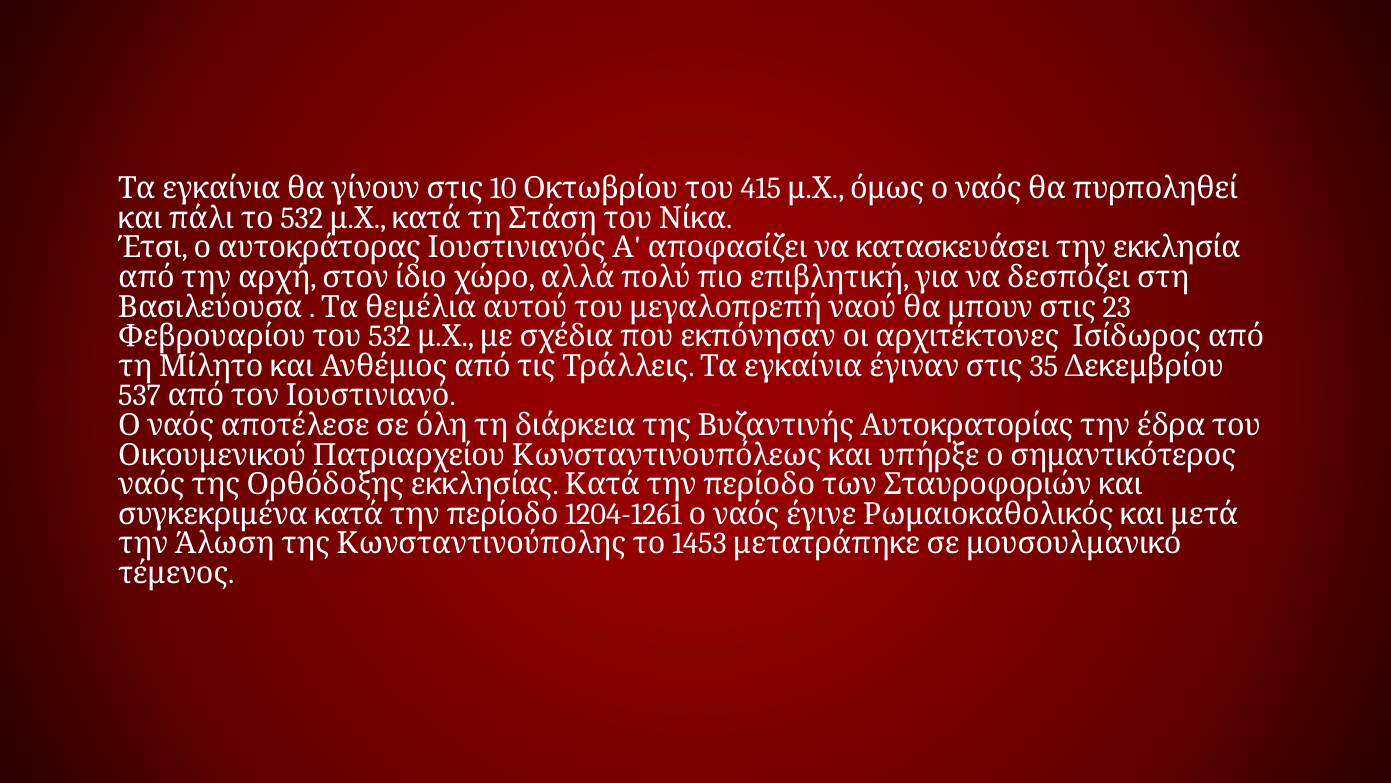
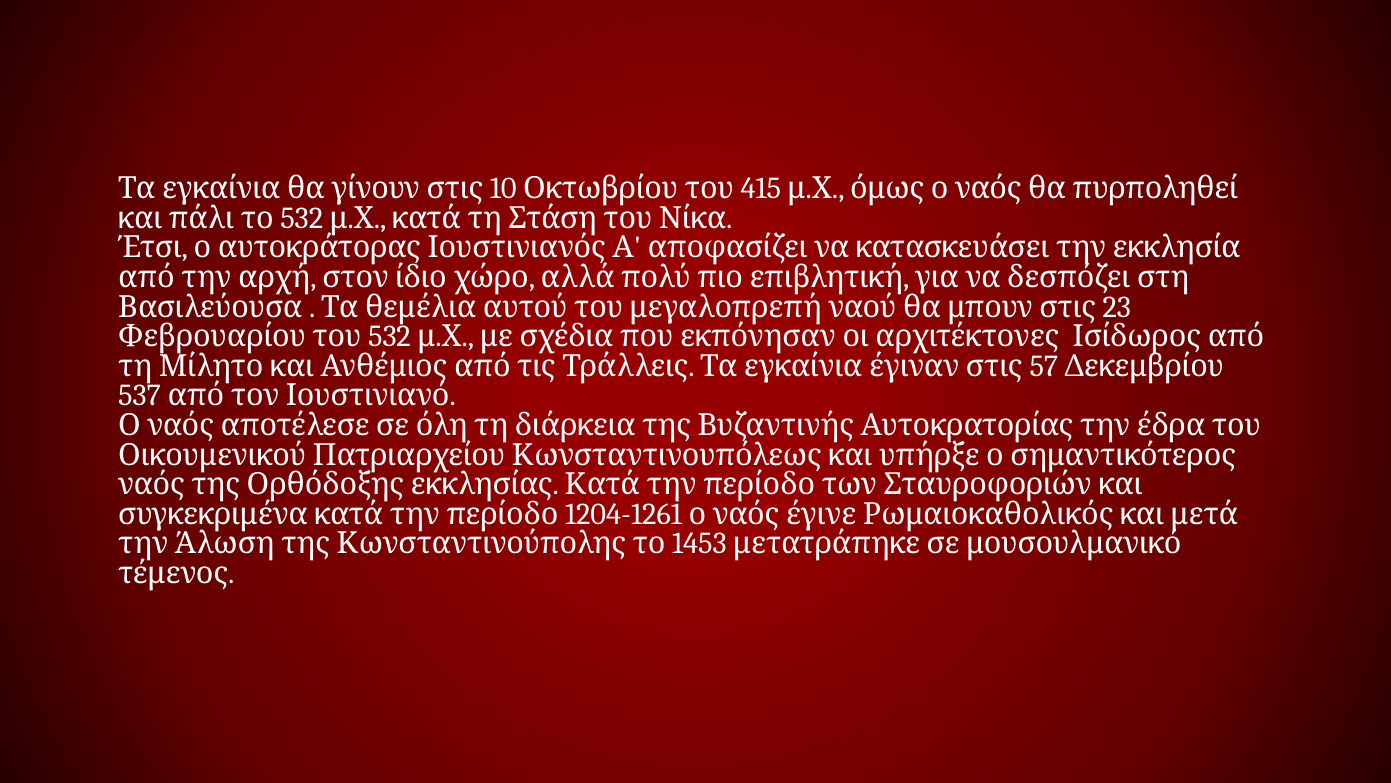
35: 35 -> 57 (1044, 366)
